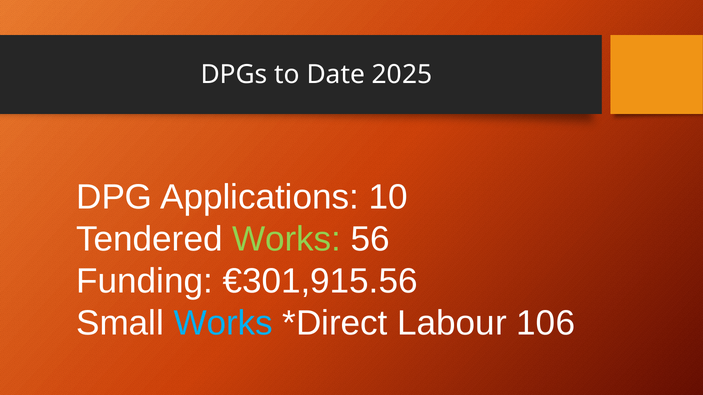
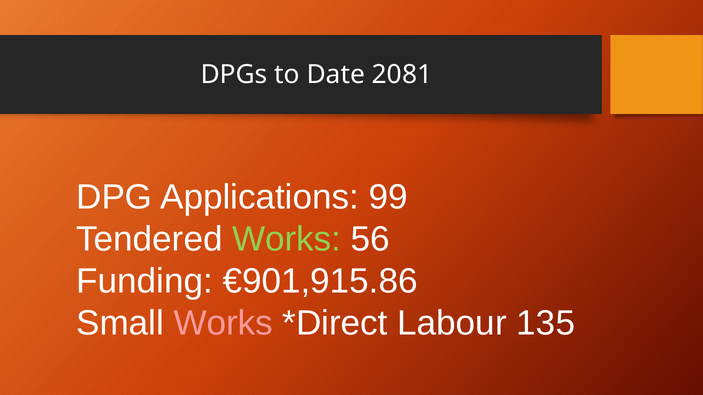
2025: 2025 -> 2081 (402, 74)
10: 10 -> 99 (388, 197)
€301,915.56: €301,915.56 -> €901,915.86 (320, 282)
Works colour: light blue -> pink (223, 324)
106: 106 -> 135 (546, 324)
